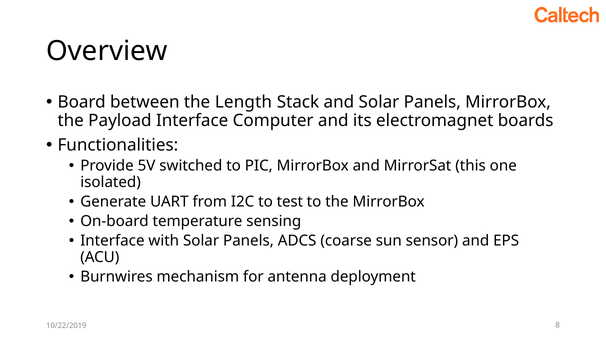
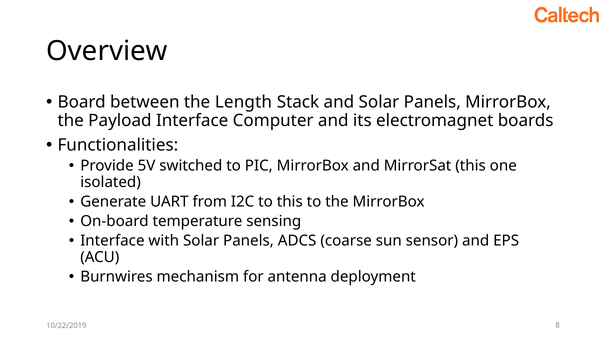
to test: test -> this (290, 202)
